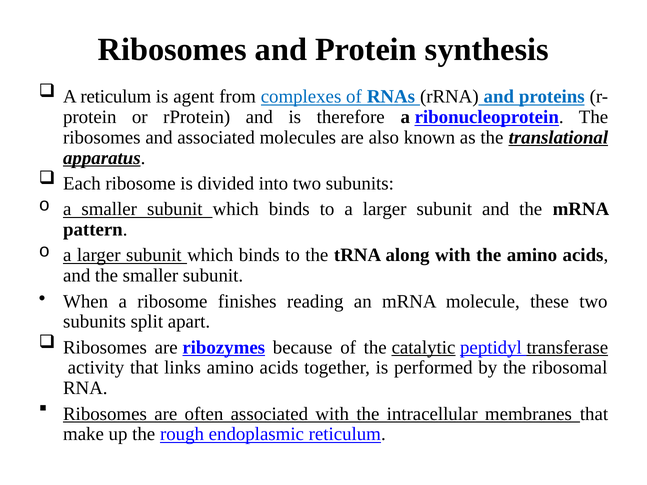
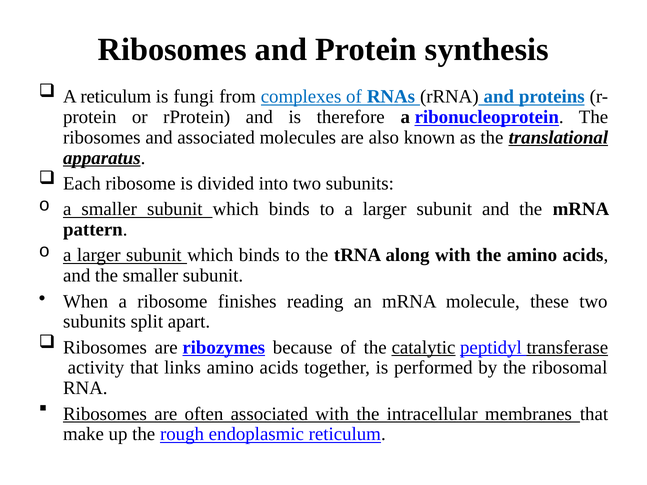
agent: agent -> fungi (194, 97)
